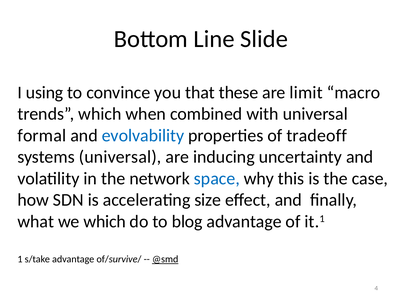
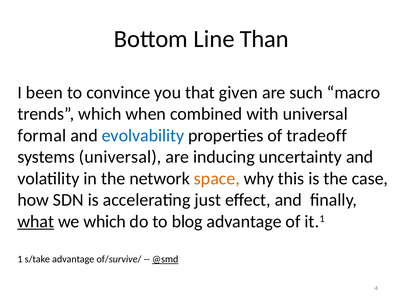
Slide: Slide -> Than (264, 39)
using: using -> been (44, 92)
these: these -> given (238, 92)
limit: limit -> such (306, 92)
space colour: blue -> orange (217, 178)
size: size -> just (208, 200)
what underline: none -> present (36, 221)
